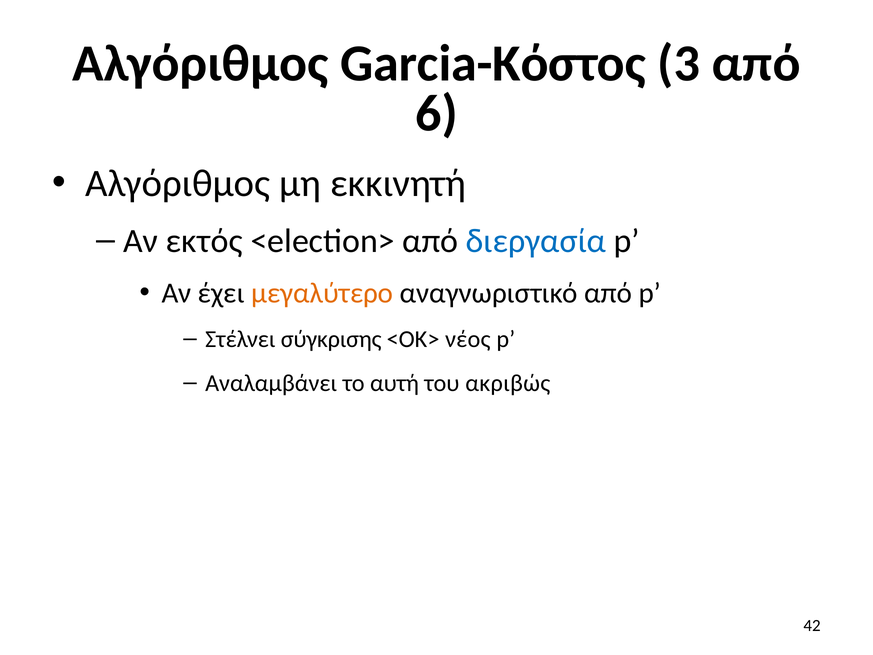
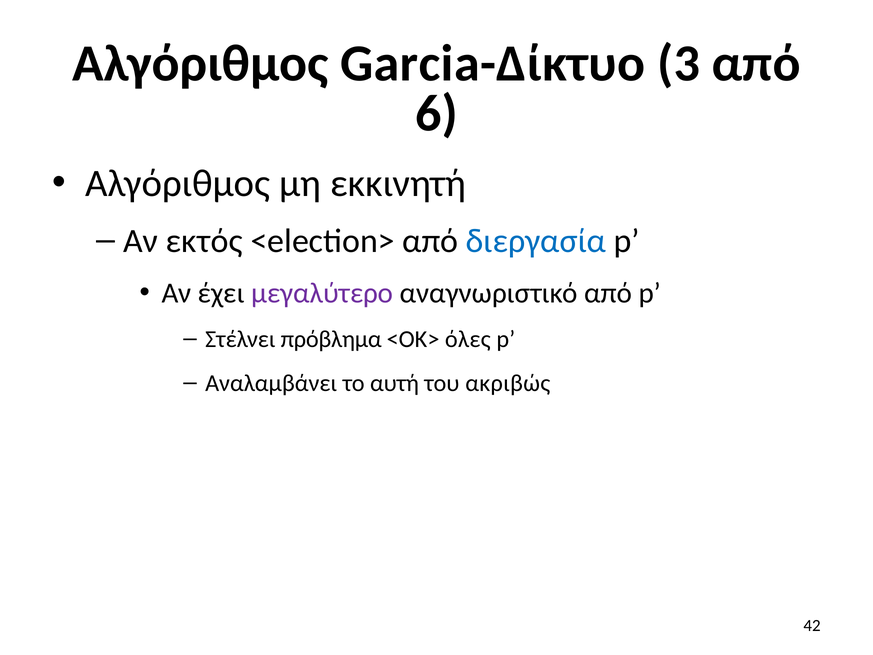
Garcia-Κόστος: Garcia-Κόστος -> Garcia-Δίκτυο (493, 64)
μεγαλύτερο colour: orange -> purple (322, 293)
σύγκρισης: σύγκρισης -> πρόβλημα (331, 339)
νέος: νέος -> όλες (468, 339)
